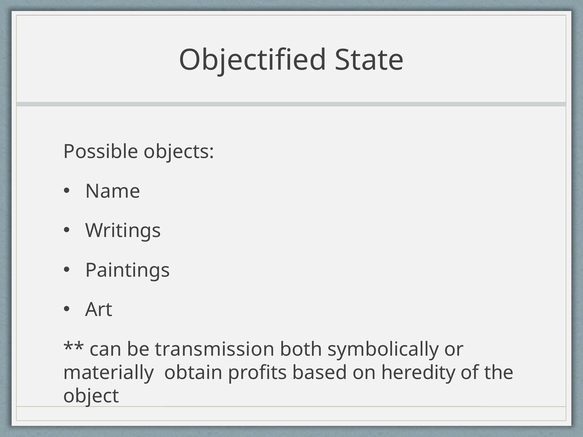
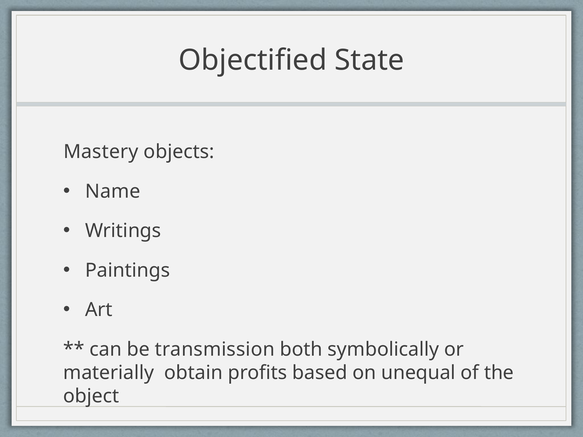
Possible: Possible -> Mastery (101, 152)
heredity: heredity -> unequal (418, 373)
